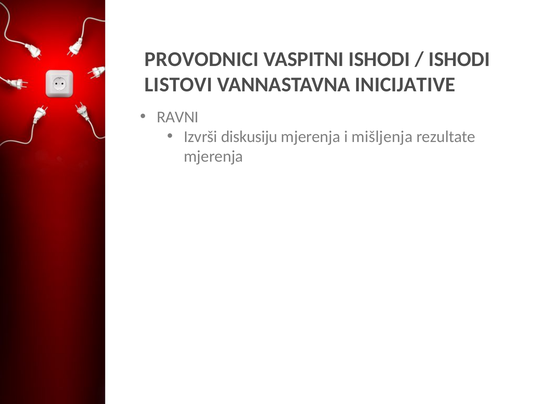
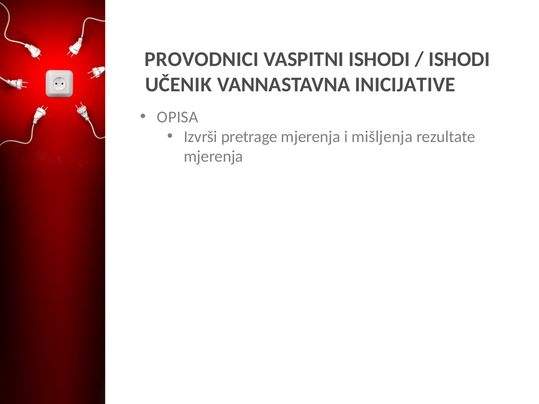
LISTOVI: LISTOVI -> UČENIK (178, 85)
RAVNI: RAVNI -> OPISA (178, 117)
diskusiju: diskusiju -> pretrage (249, 137)
